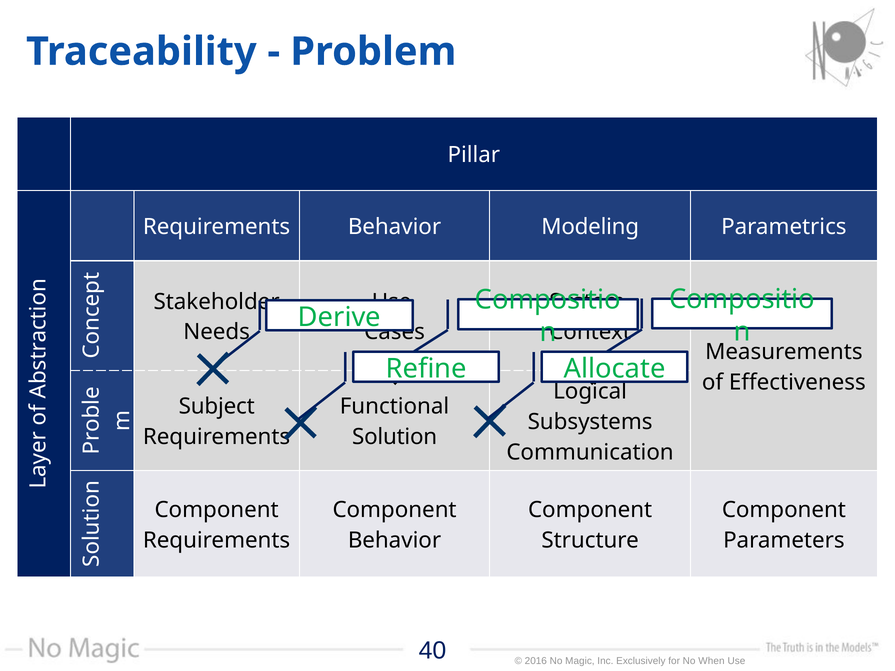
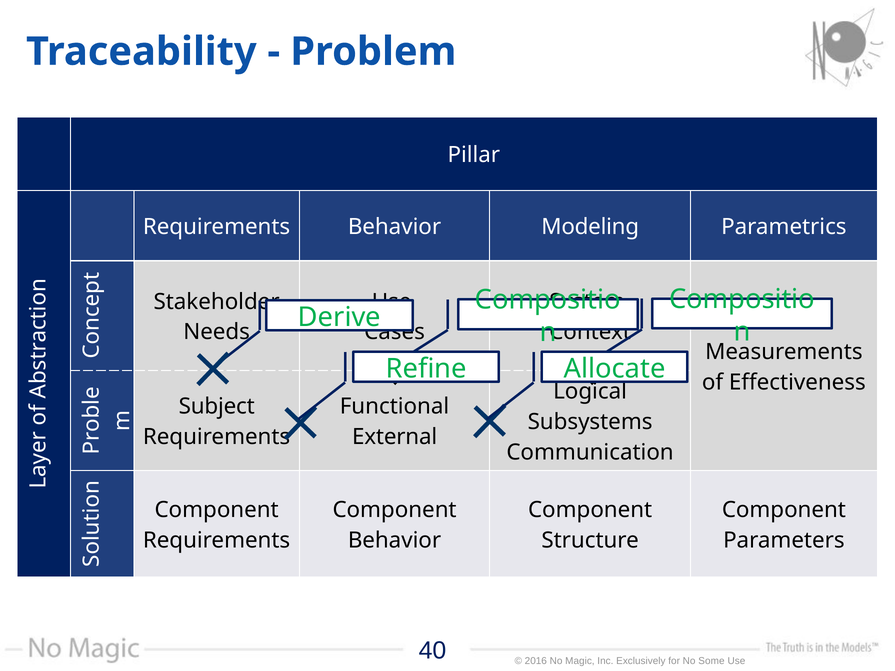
Solution: Solution -> External (395, 437)
When: When -> Some (711, 661)
